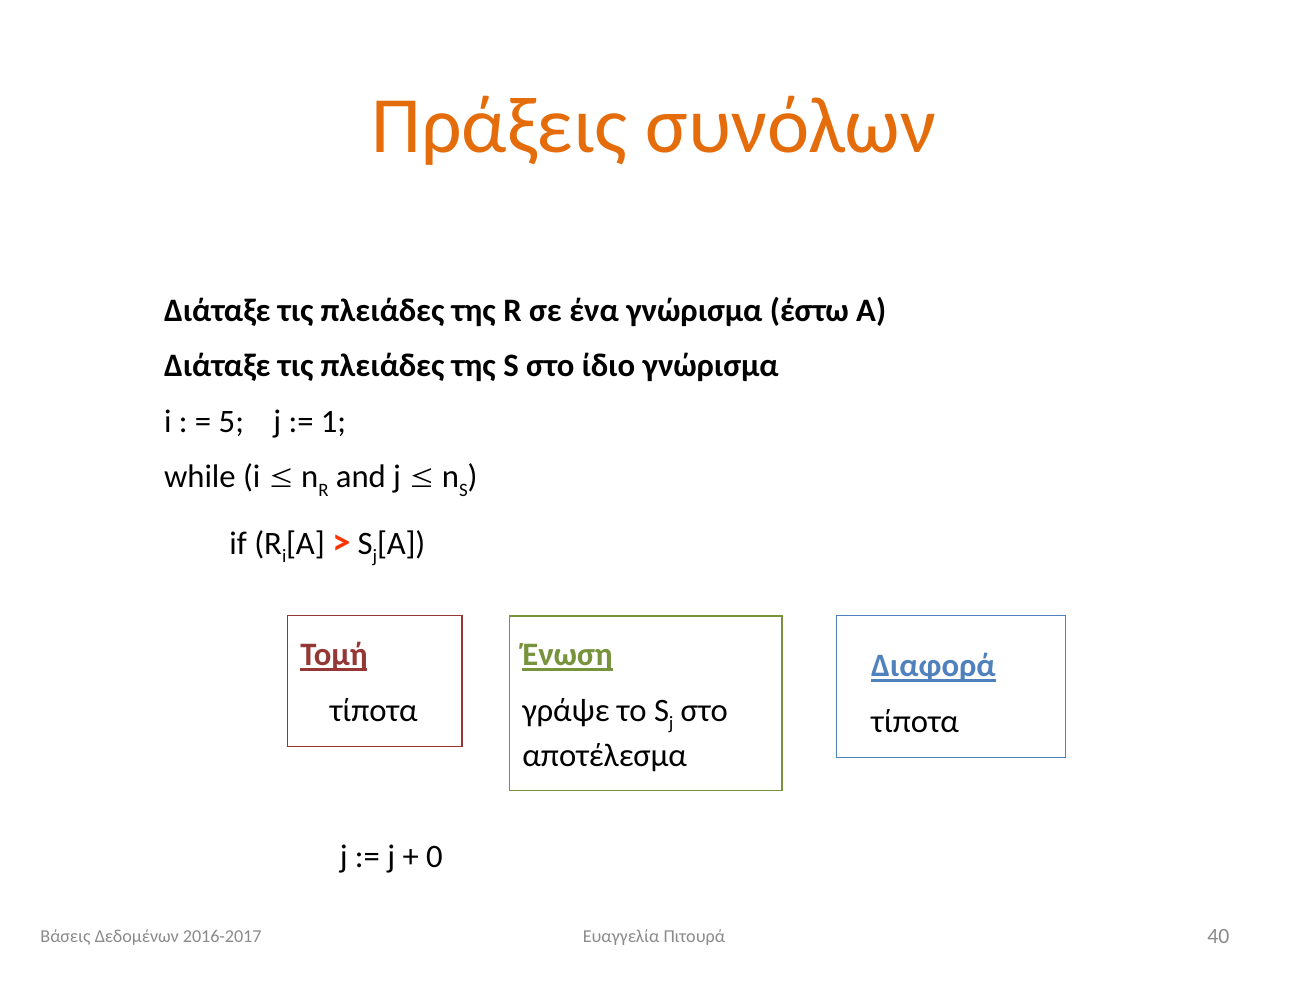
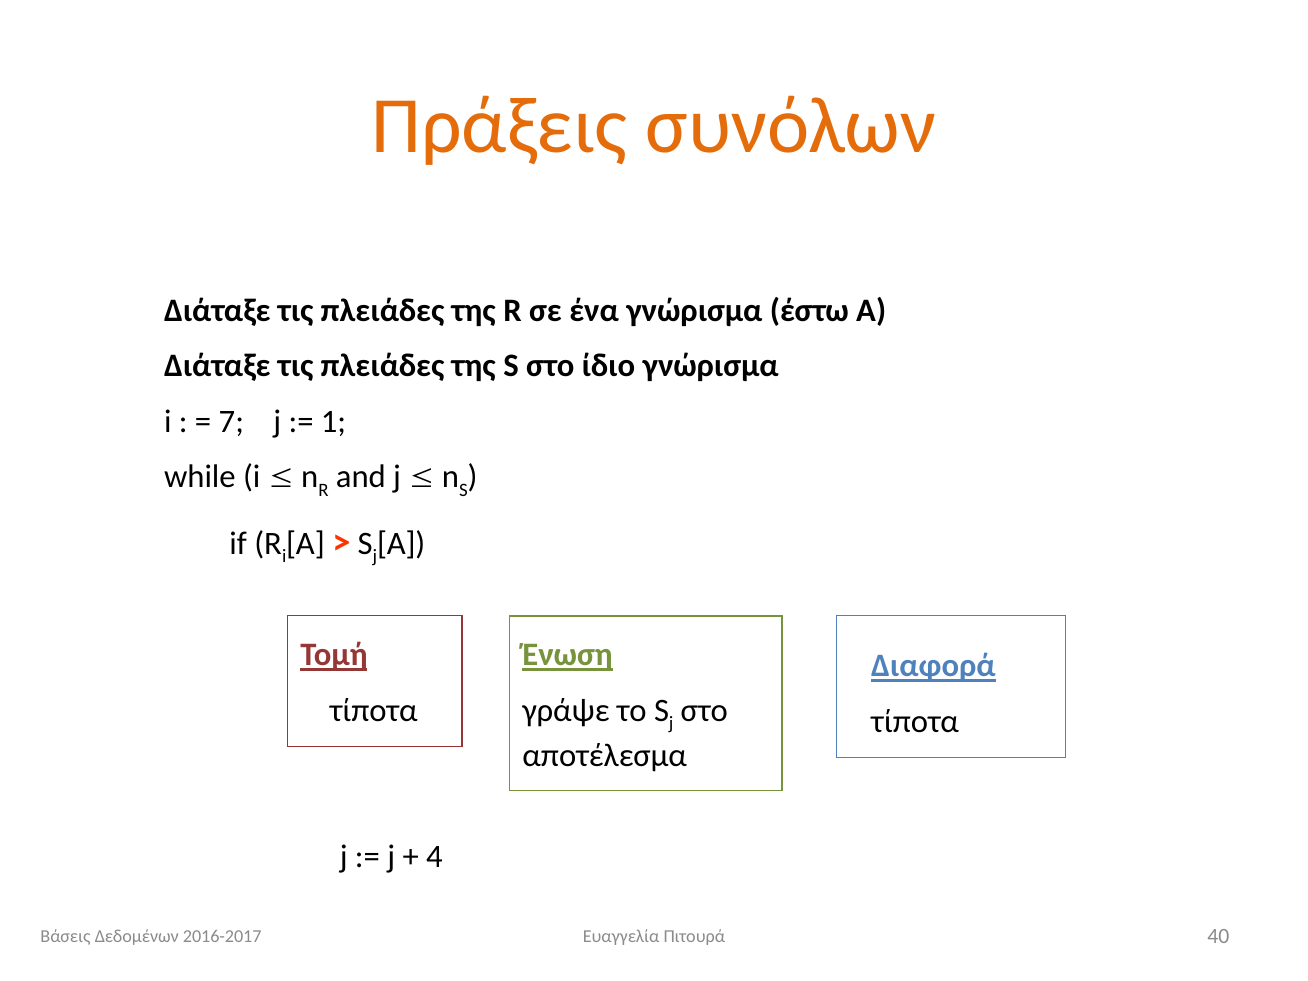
5: 5 -> 7 (231, 422)
0: 0 -> 4 (434, 857)
